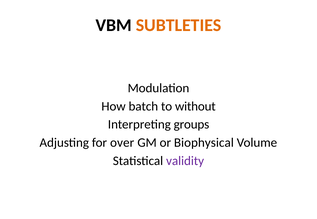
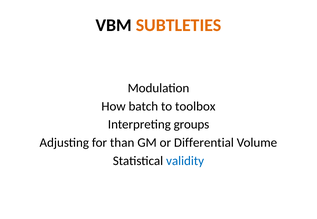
without: without -> toolbox (195, 106)
over: over -> than (122, 143)
Biophysical: Biophysical -> Differential (204, 143)
validity colour: purple -> blue (185, 161)
